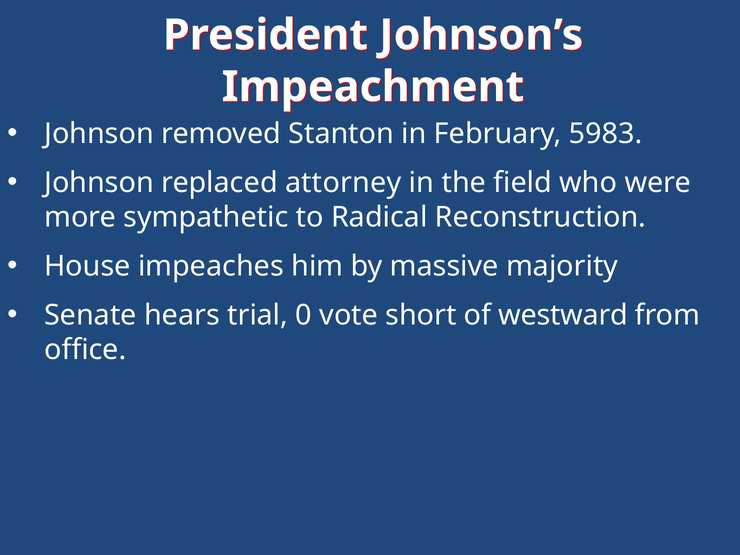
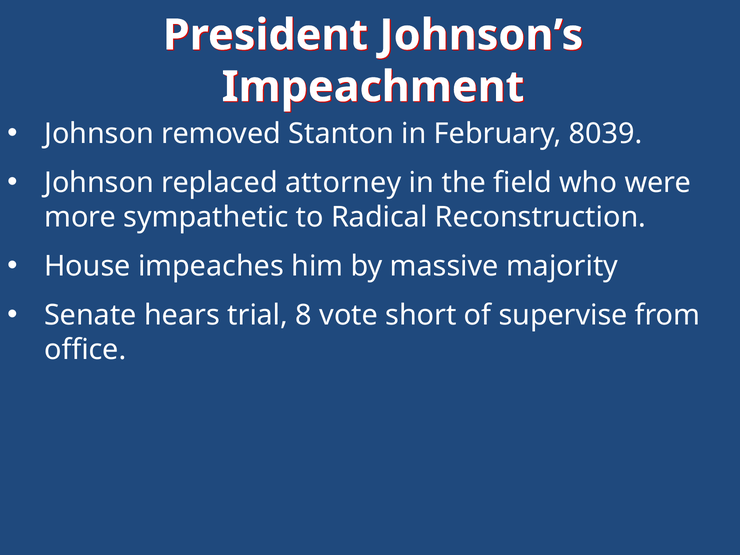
5983: 5983 -> 8039 (606, 134)
0: 0 -> 8 (304, 315)
westward: westward -> supervise (563, 315)
